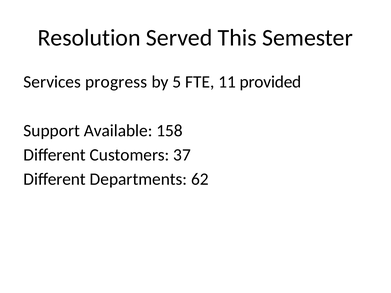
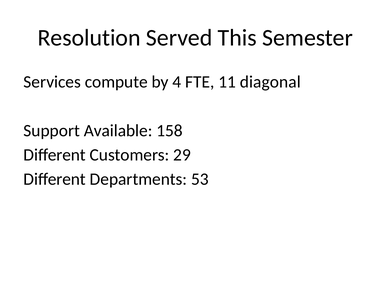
progress: progress -> compute (116, 82)
5: 5 -> 4 (177, 82)
provided: provided -> diagonal (270, 82)
37: 37 -> 29 (182, 155)
62: 62 -> 53 (200, 179)
